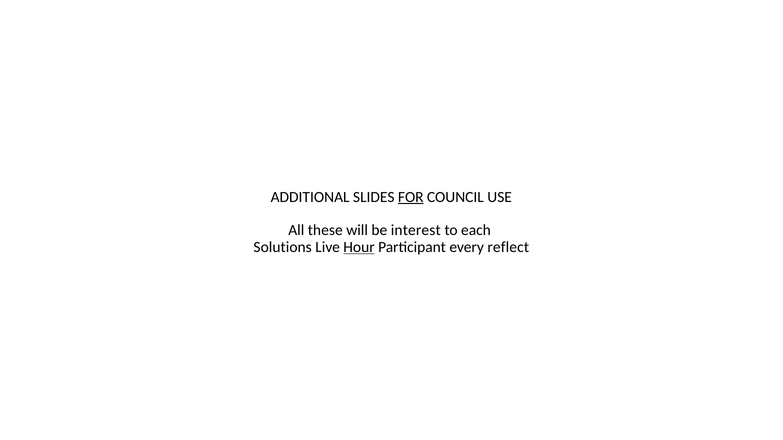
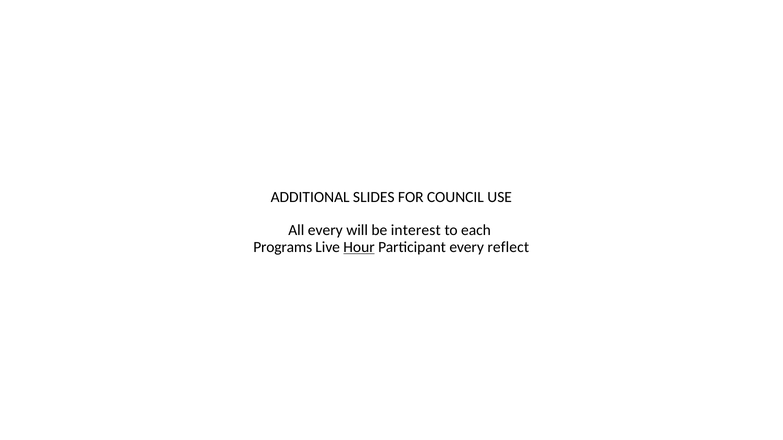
FOR underline: present -> none (411, 197)
All these: these -> every (325, 231)
Solutions: Solutions -> Programs (283, 247)
